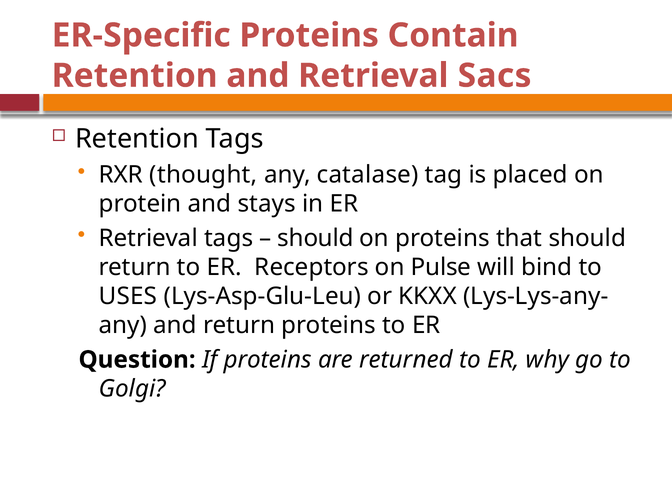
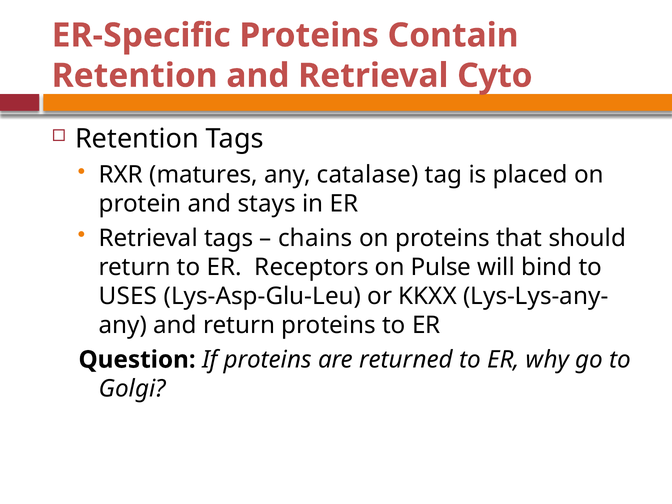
Sacs: Sacs -> Cyto (495, 76)
thought: thought -> matures (204, 175)
should: should -> chains (315, 238)
